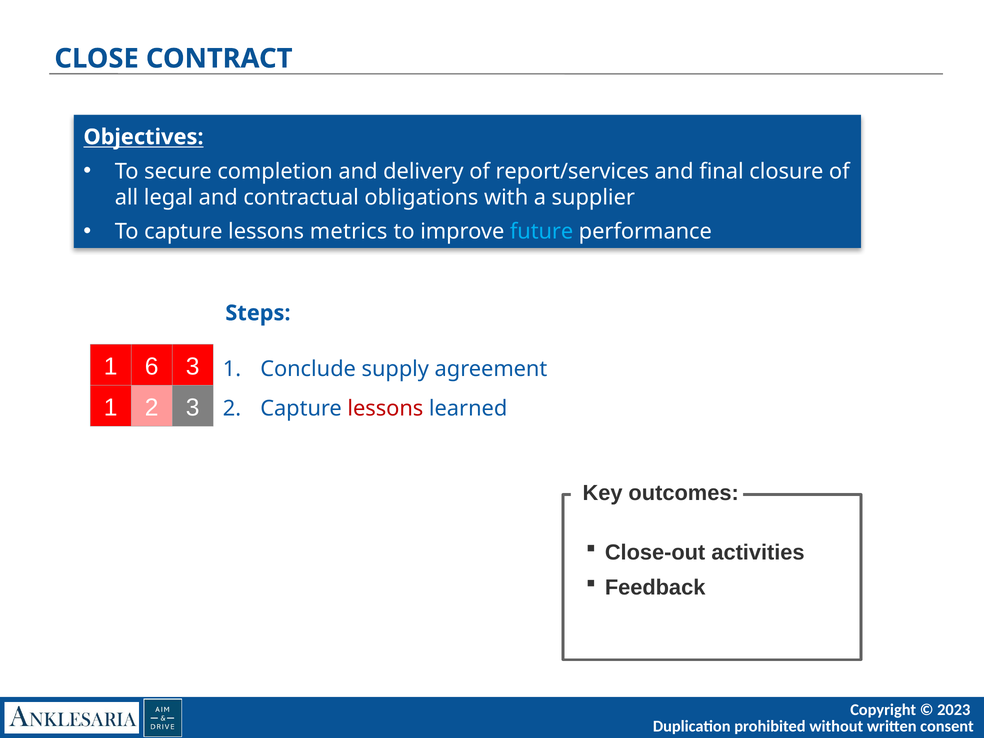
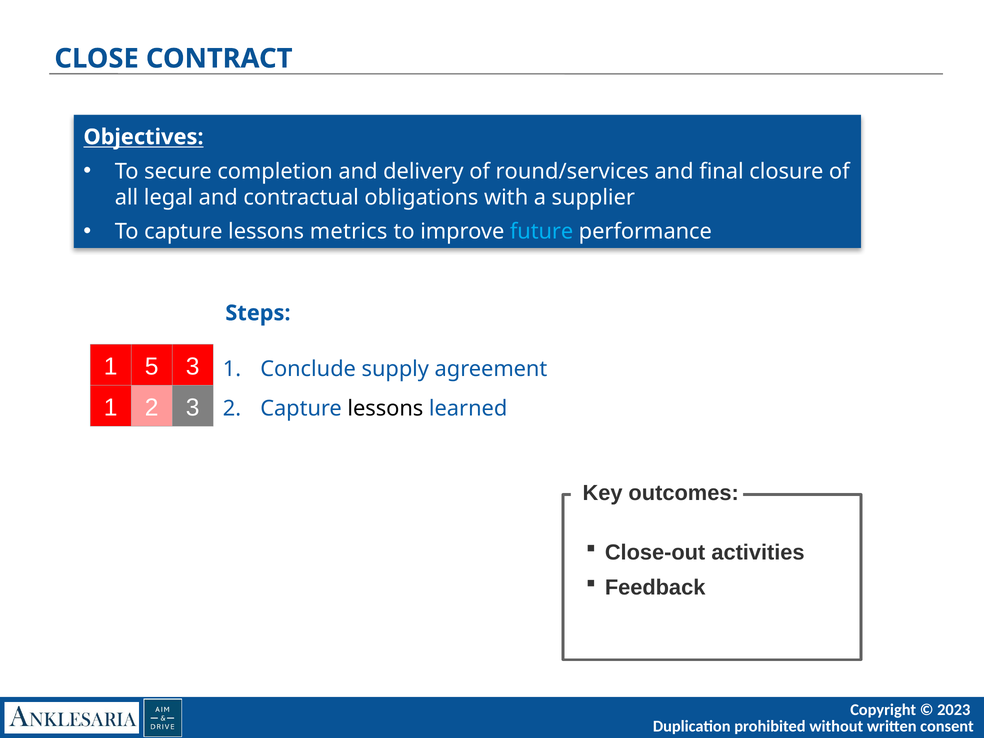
report/services: report/services -> round/services (572, 171)
6: 6 -> 5 (152, 367)
lessons colour: red -> black (385, 408)
